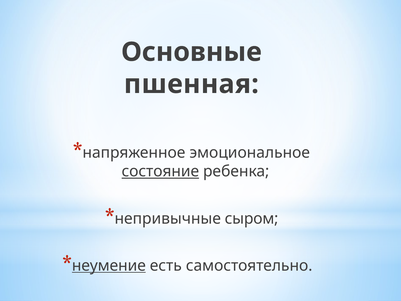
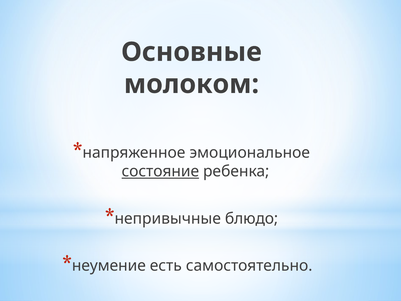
пшенная: пшенная -> молоком (191, 84)
сыром: сыром -> блюдо (252, 218)
неумение underline: present -> none (109, 265)
